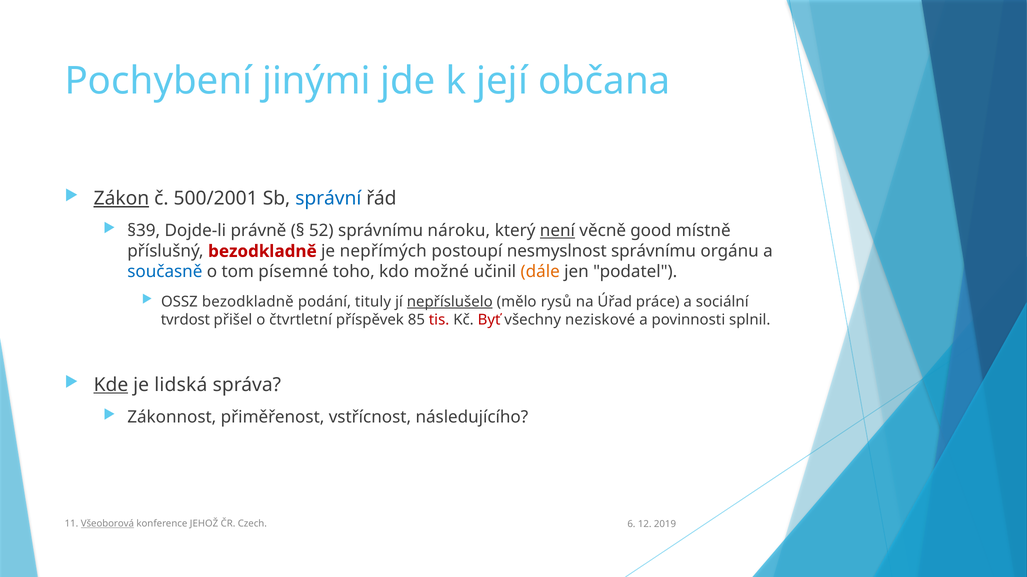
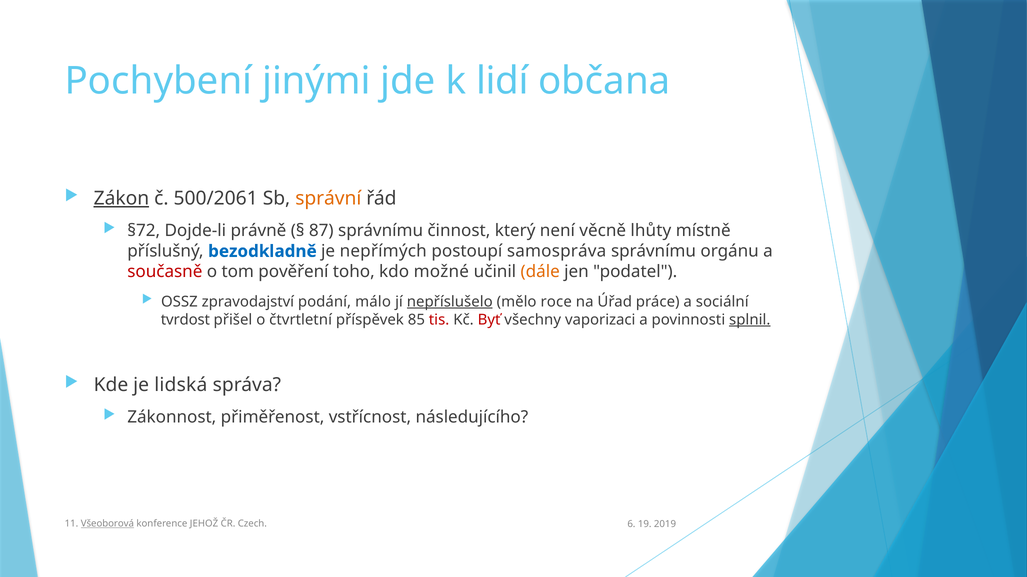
její: její -> lidí (502, 81)
500/2001: 500/2001 -> 500/2061 (216, 199)
správní colour: blue -> orange (328, 199)
§39: §39 -> §72 (144, 231)
52: 52 -> 87 (321, 231)
nároku: nároku -> činnost (459, 231)
není underline: present -> none (557, 231)
good: good -> lhůty (651, 231)
bezodkladně colour: red -> blue (262, 252)
nesmyslnost: nesmyslnost -> samospráva (557, 252)
současně colour: blue -> red (165, 272)
písemné: písemné -> pověření (293, 272)
OSSZ bezodkladně: bezodkladně -> zpravodajství (248, 302)
tituly: tituly -> málo (373, 302)
rysů: rysů -> roce (556, 302)
neziskové: neziskové -> vaporizaci (600, 320)
splnil underline: none -> present (750, 320)
Kde underline: present -> none (111, 385)
12: 12 -> 19 (645, 525)
